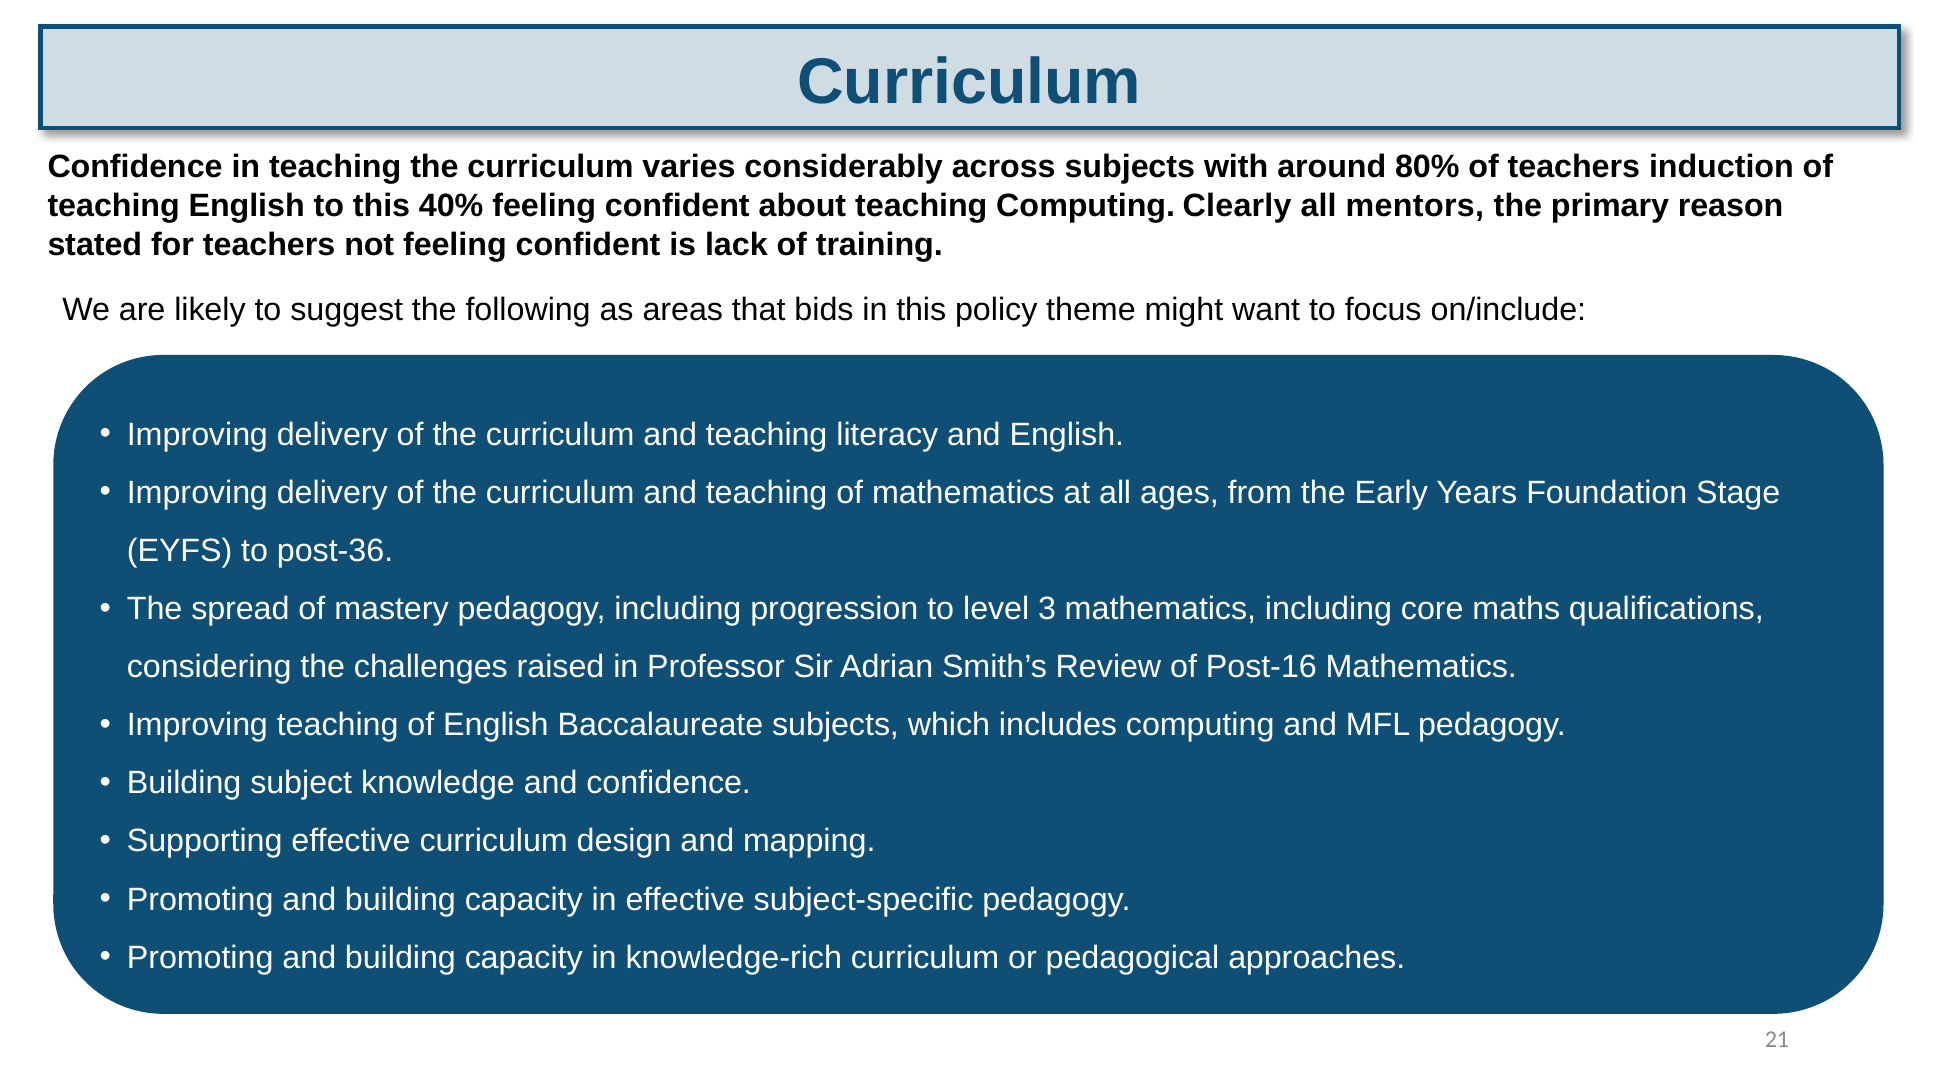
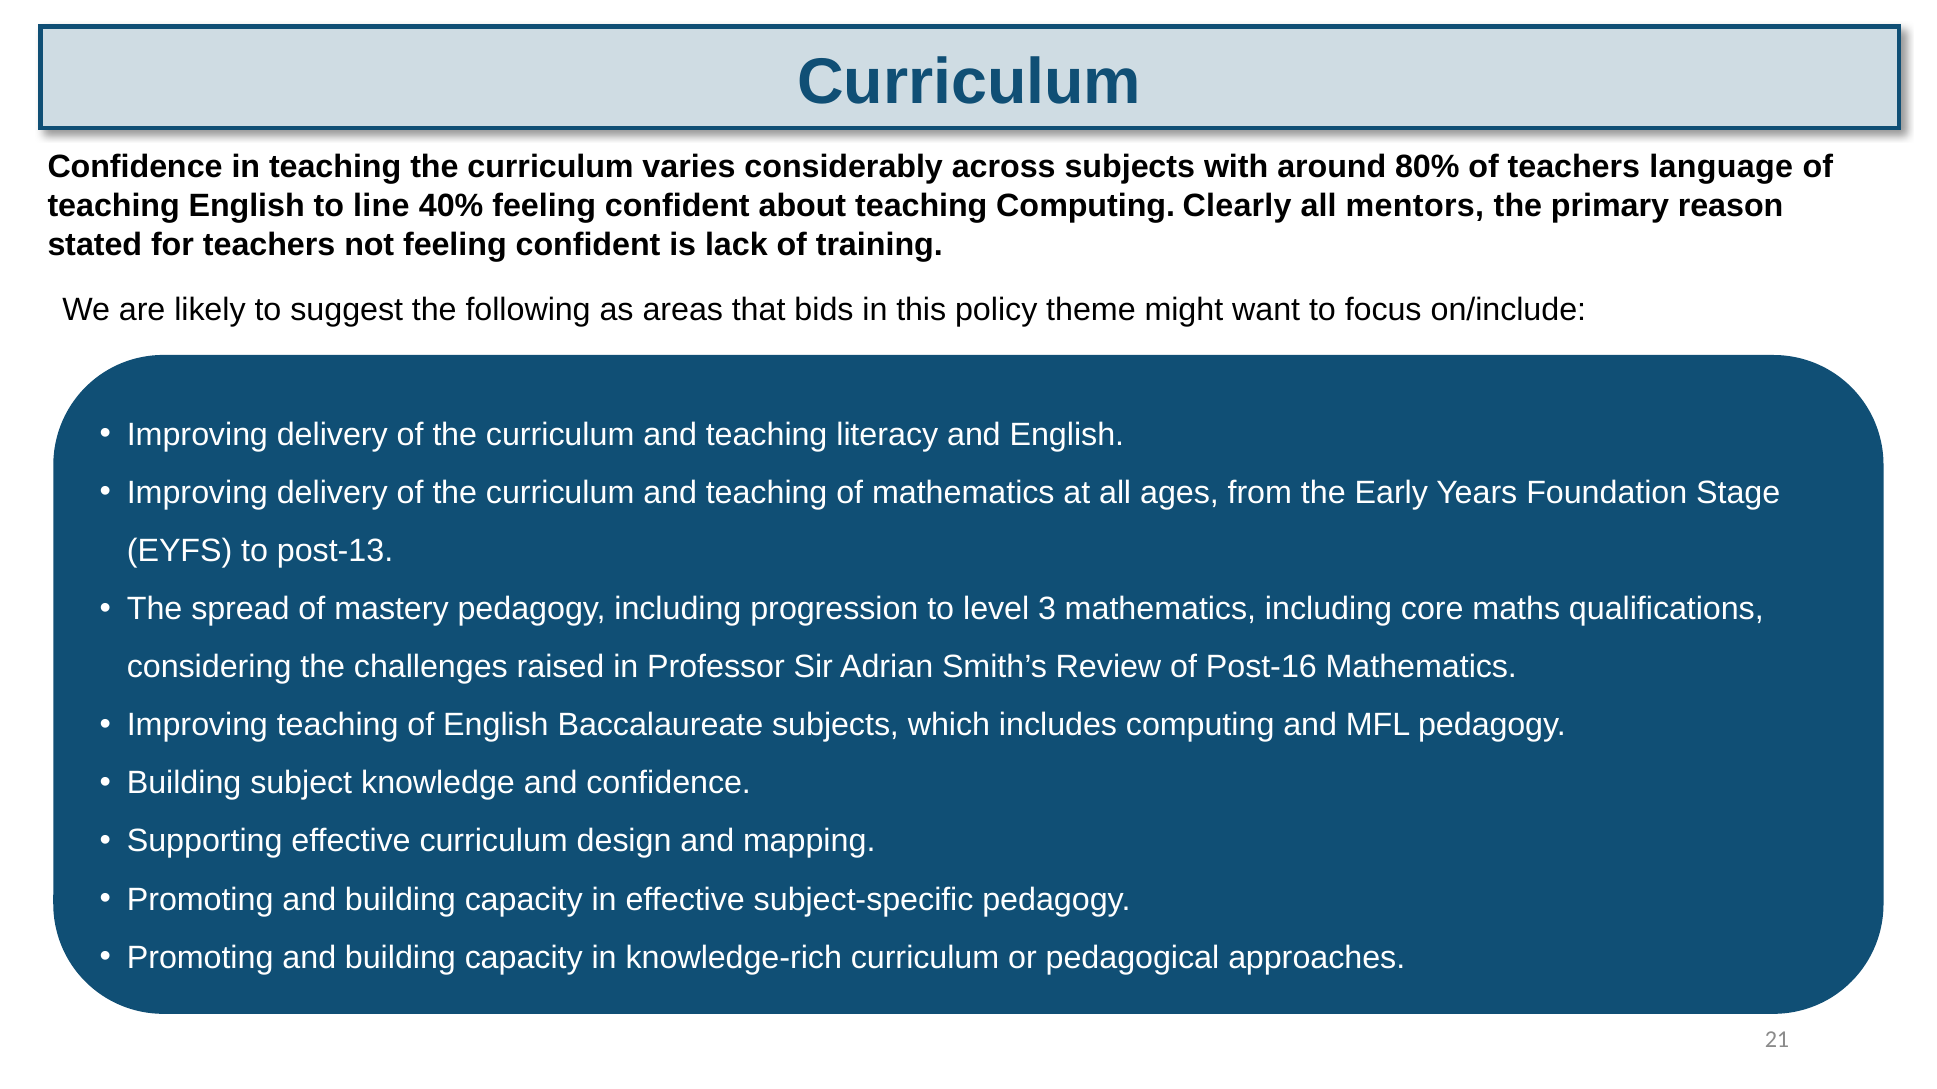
induction: induction -> language (1721, 167)
to this: this -> line (381, 206)
post-36: post-36 -> post-13 (335, 552)
